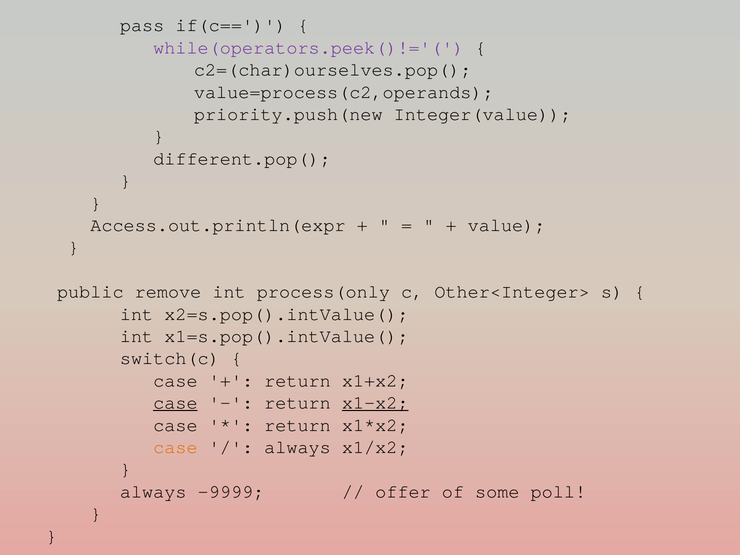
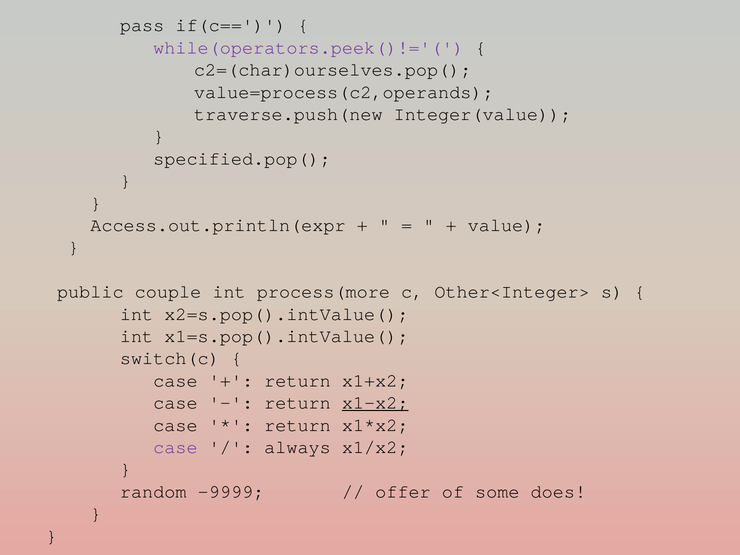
priority.push(new: priority.push(new -> traverse.push(new (288, 114)
different.pop(: different.pop( -> specified.pop( (242, 159)
remove: remove -> couple (168, 292)
process(only: process(only -> process(more (323, 292)
case underline: present -> none (175, 403)
case colour: orange -> purple (175, 447)
always: always -> random (153, 492)
poll: poll -> does (558, 492)
